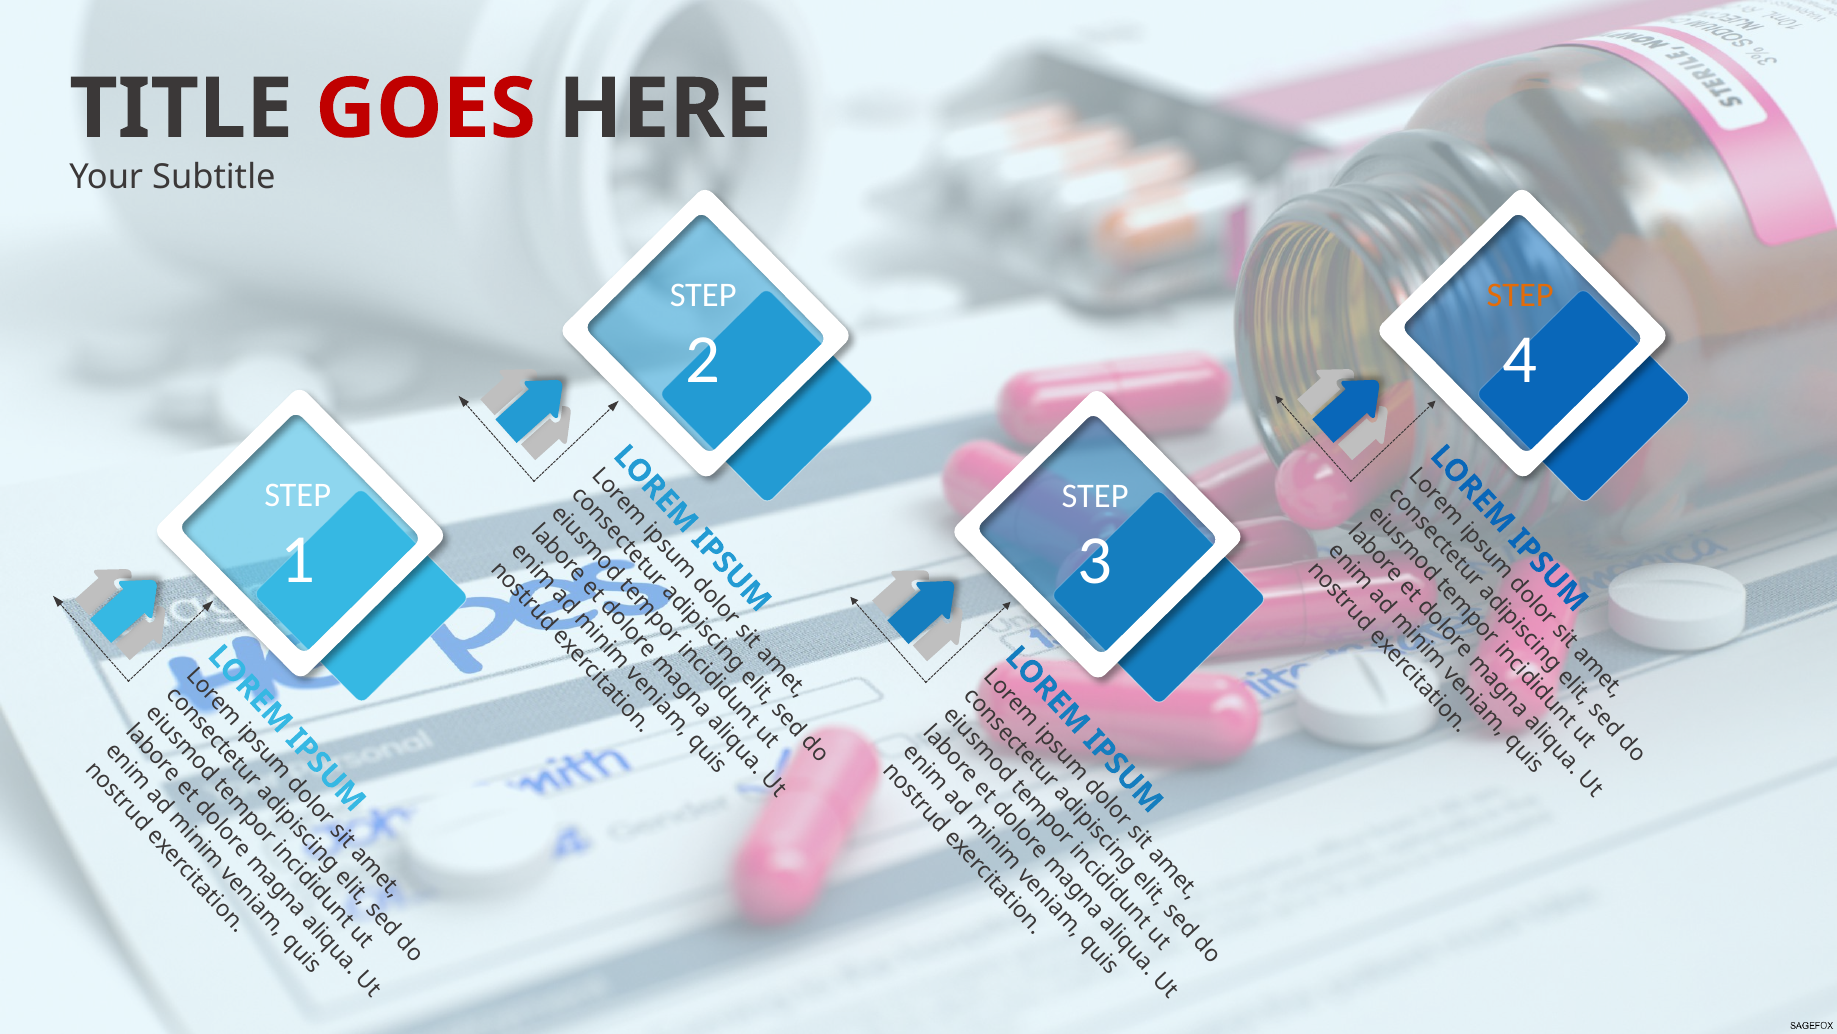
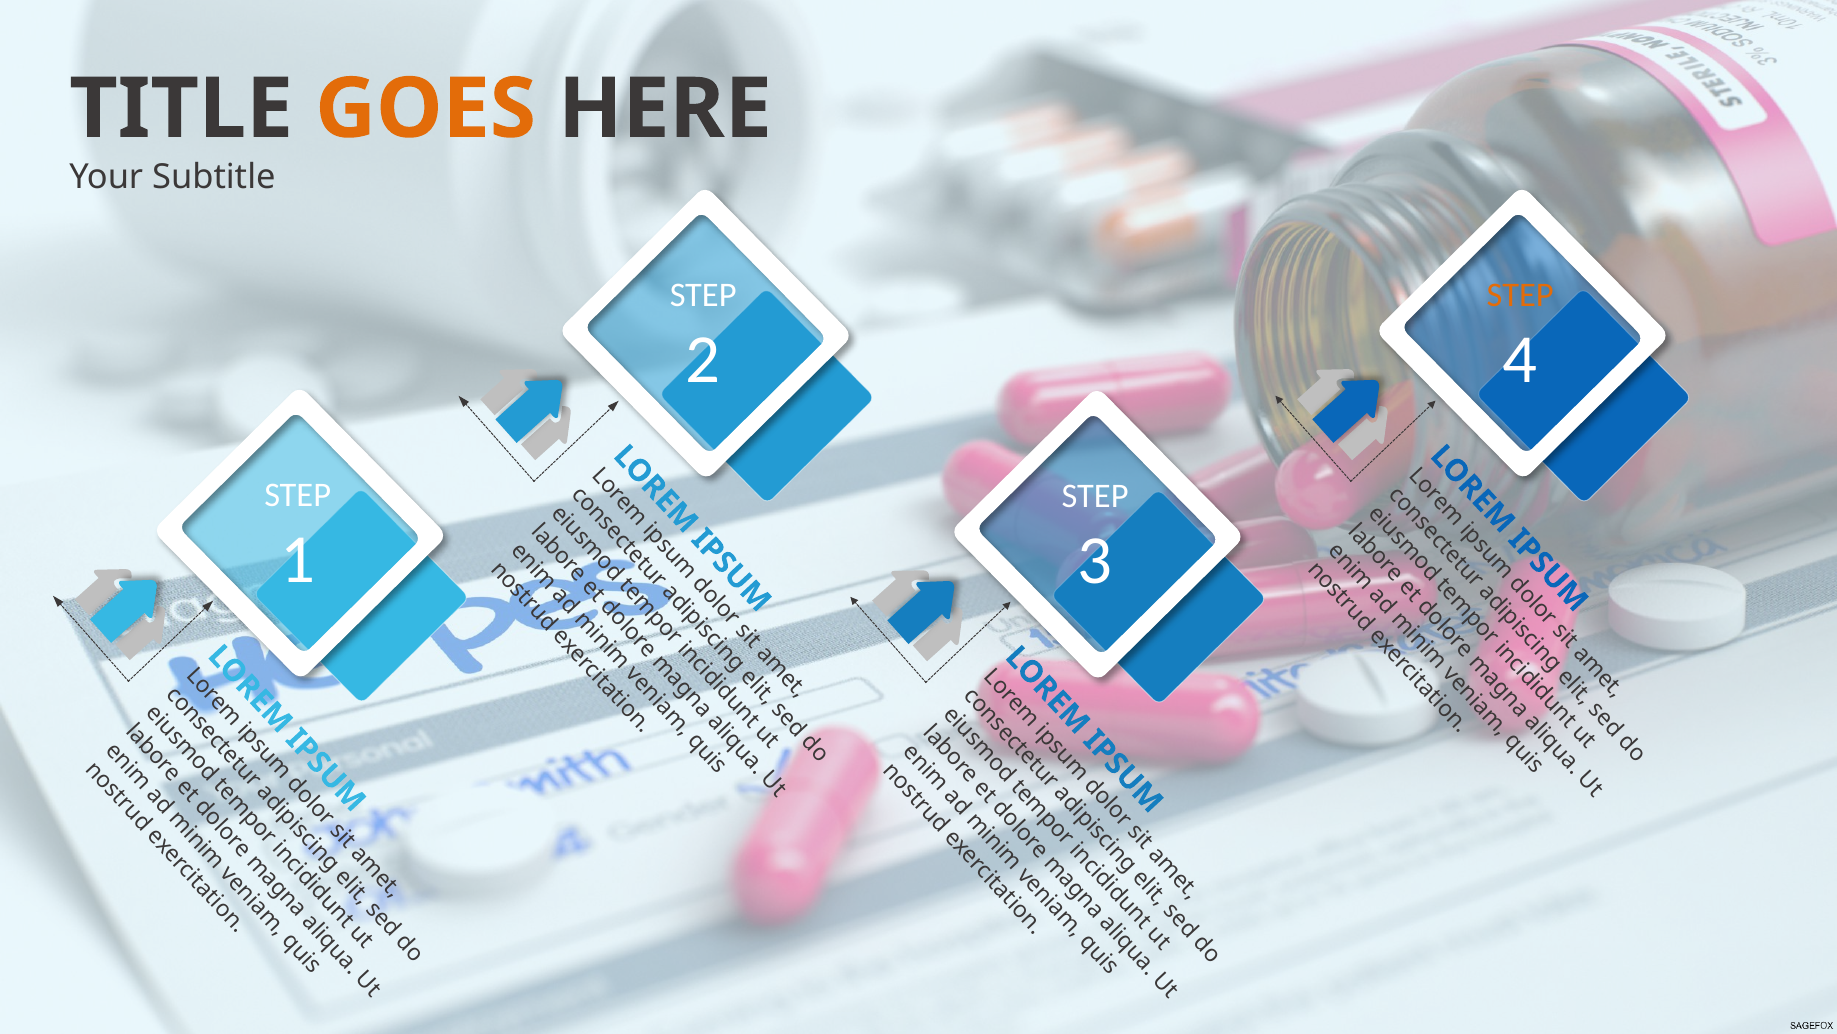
GOES colour: red -> orange (426, 109)
